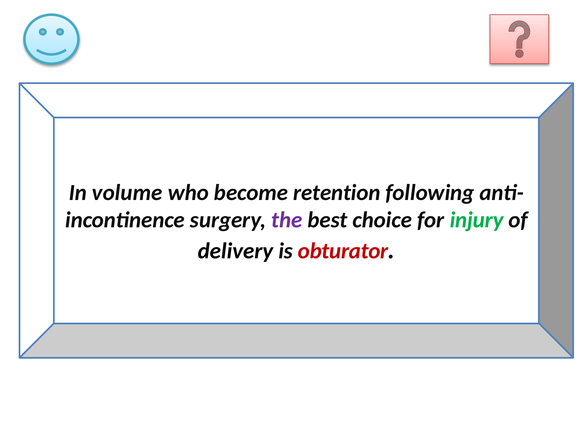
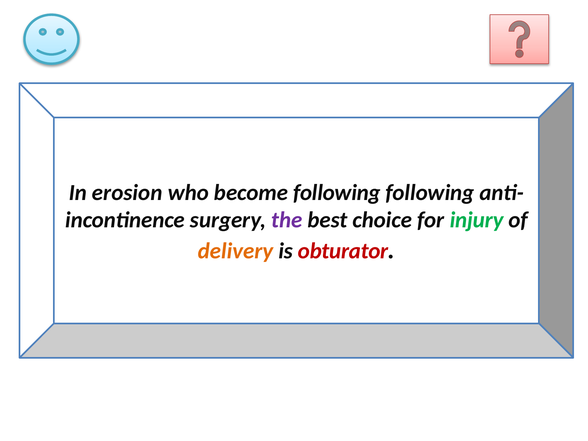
volume: volume -> erosion (127, 193)
become retention: retention -> following (337, 193)
delivery colour: black -> orange (236, 251)
